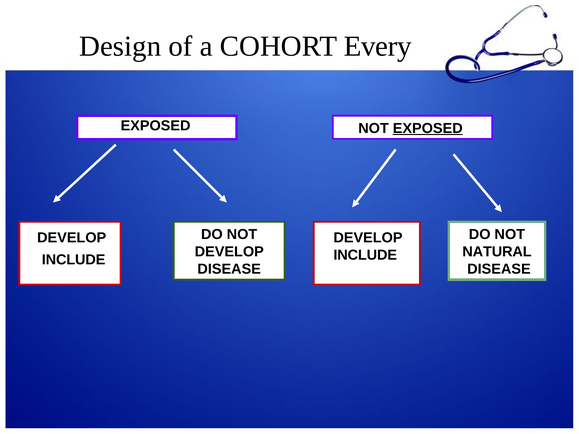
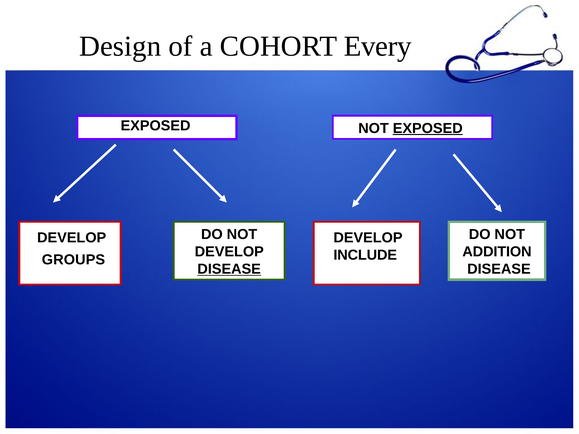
NATURAL: NATURAL -> ADDITION (497, 252)
INCLUDE: INCLUDE -> GROUPS (73, 260)
DISEASE underline: none -> present (229, 269)
